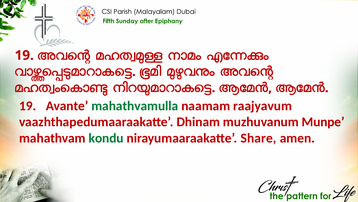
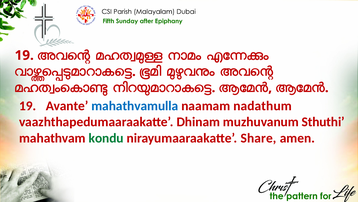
mahathvamulla colour: green -> blue (135, 106)
raajyavum: raajyavum -> nadathum (263, 106)
Munpe: Munpe -> Sthuthi (323, 122)
